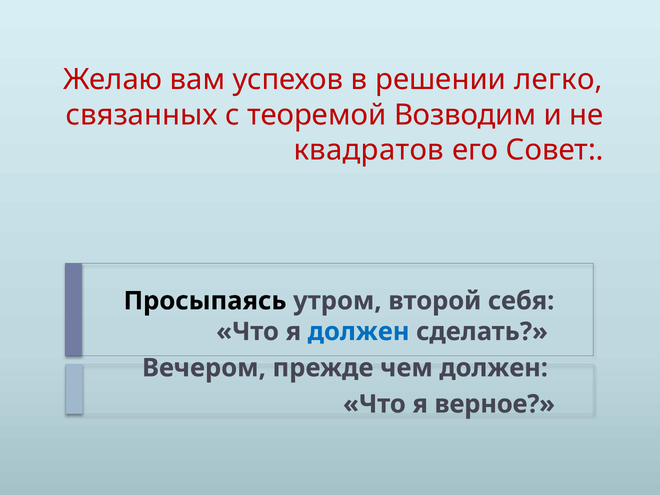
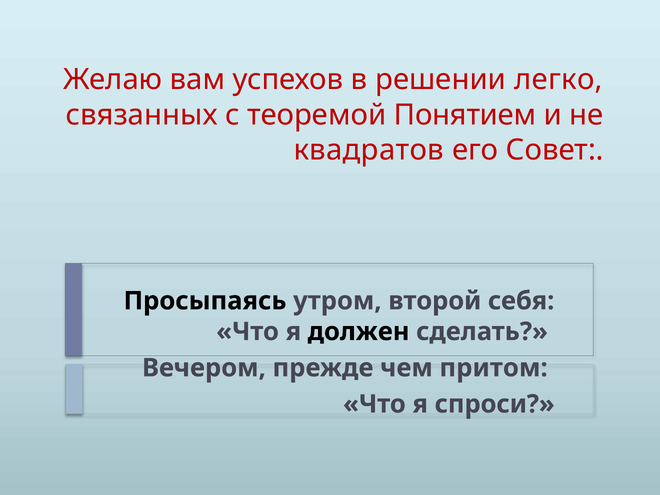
Возводим: Возводим -> Понятием (465, 115)
должен colour: blue -> black (359, 332)
чем должен: должен -> притом (494, 368)
верное: верное -> спроси (495, 404)
